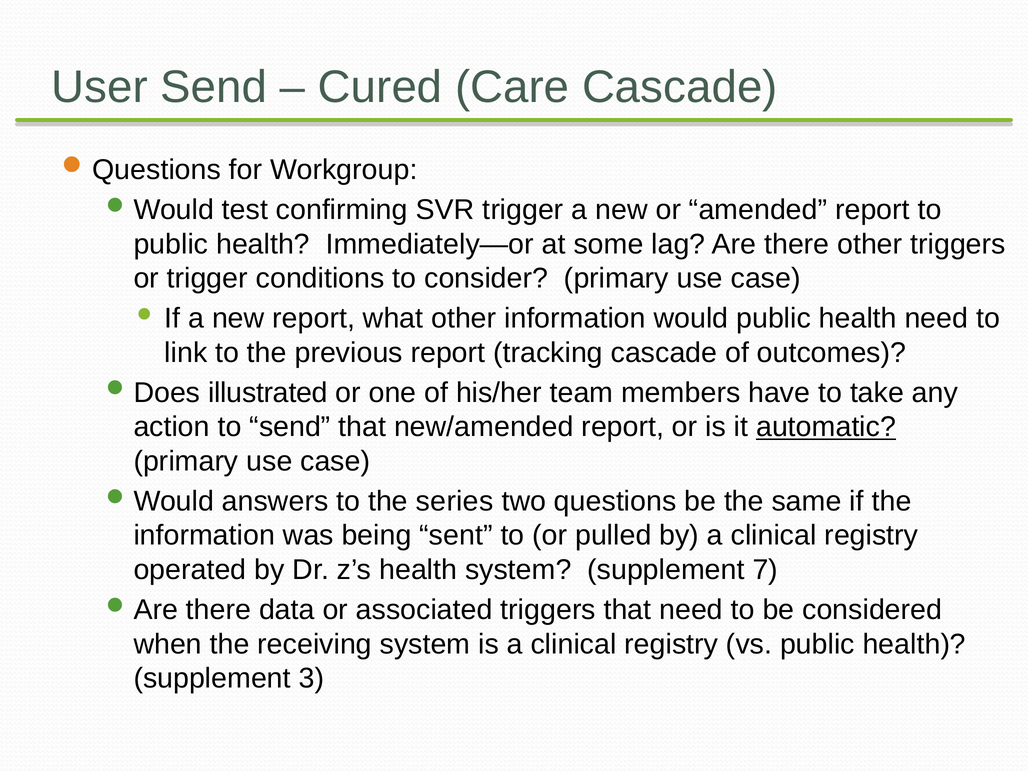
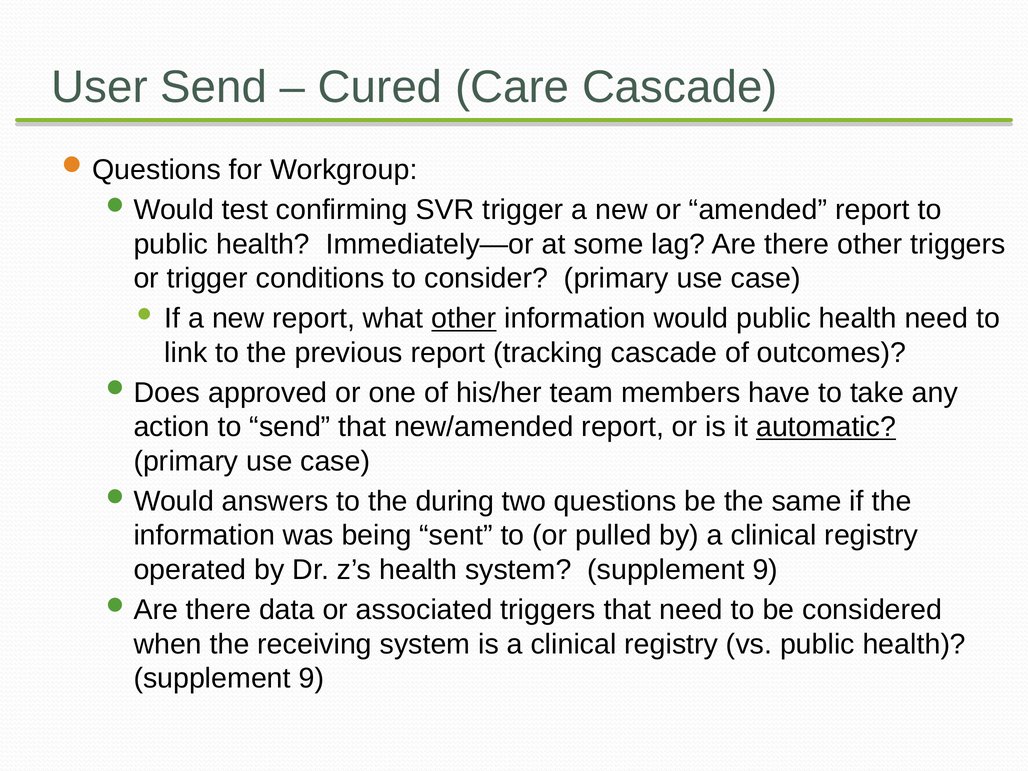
other underline: none -> present (464, 318)
illustrated: illustrated -> approved (268, 393)
series: series -> during (455, 501)
system supplement 7: 7 -> 9 (765, 570)
3: 3 -> 9 (311, 678)
